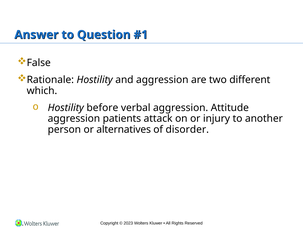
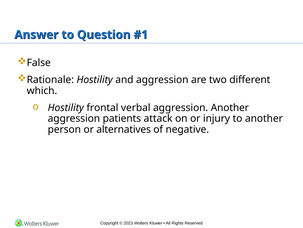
before: before -> frontal (102, 107)
aggression Attitude: Attitude -> Another (230, 107)
disorder: disorder -> negative (187, 129)
